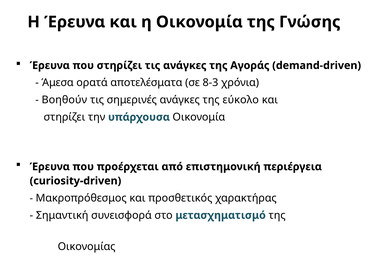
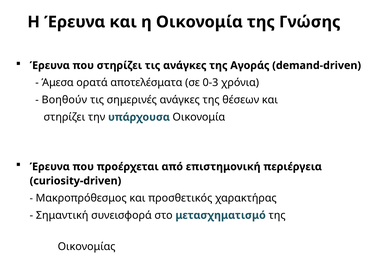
8-3: 8-3 -> 0-3 (210, 83)
εύκολο: εύκολο -> θέσεων (241, 100)
